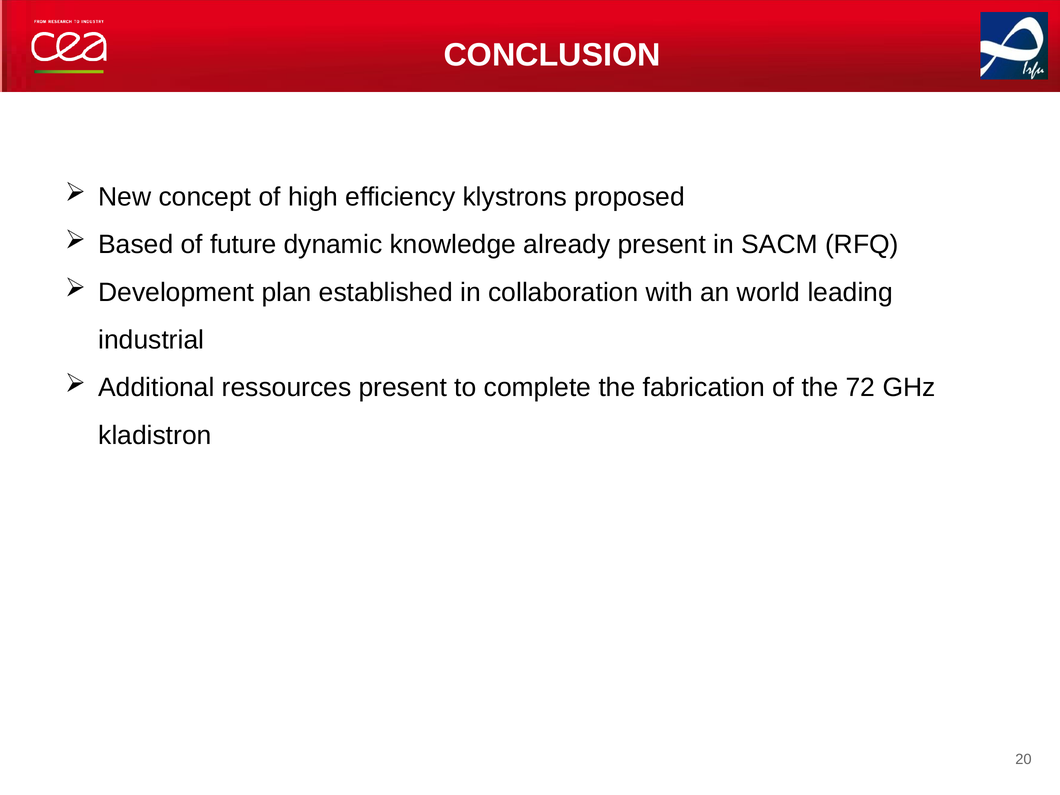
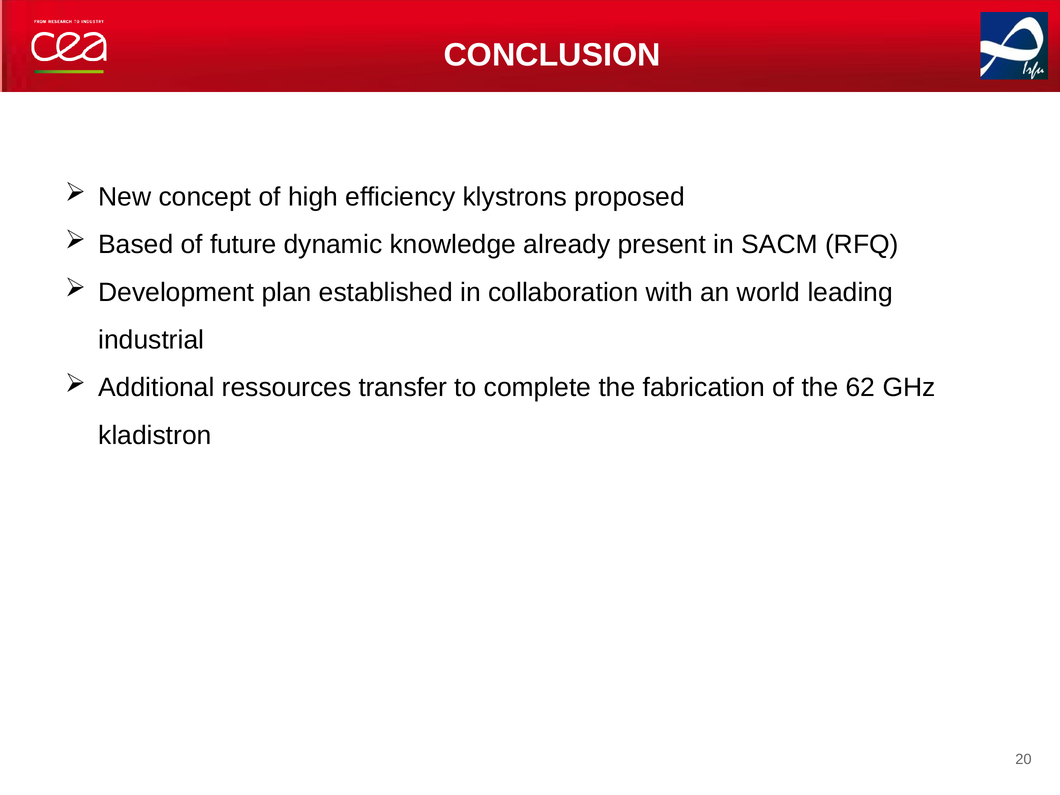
ressources present: present -> transfer (403, 388)
72: 72 -> 62 (860, 388)
